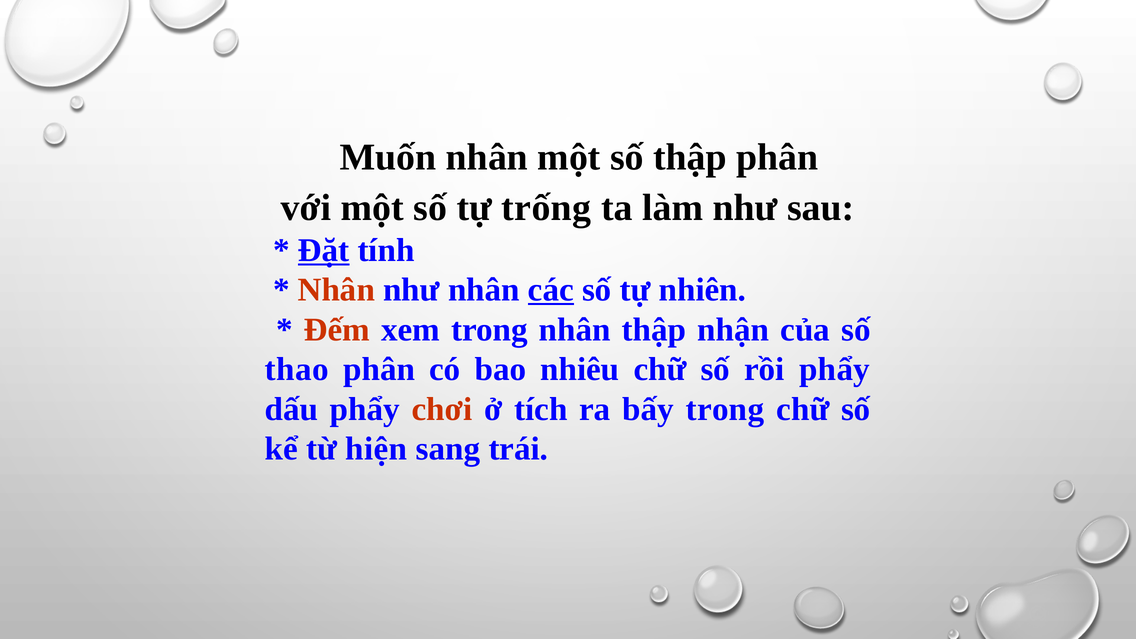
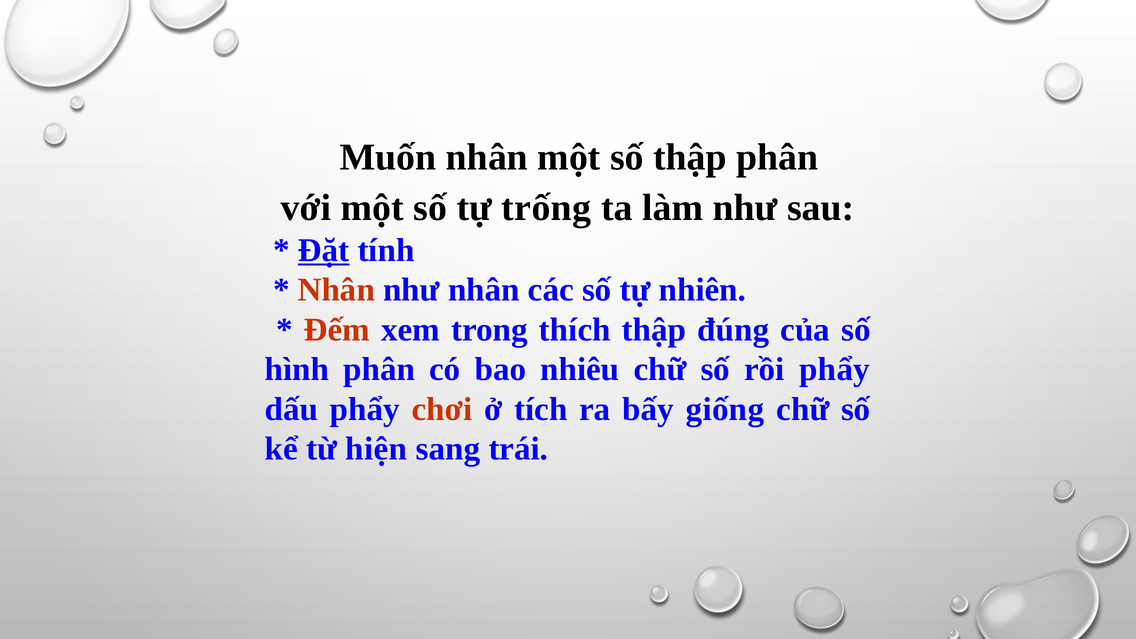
các underline: present -> none (551, 290)
trong nhân: nhân -> thích (575, 330)
nhận: nhận -> đúng (733, 330)
thao: thao -> hình (297, 369)
bấy trong: trong -> giống (725, 409)
